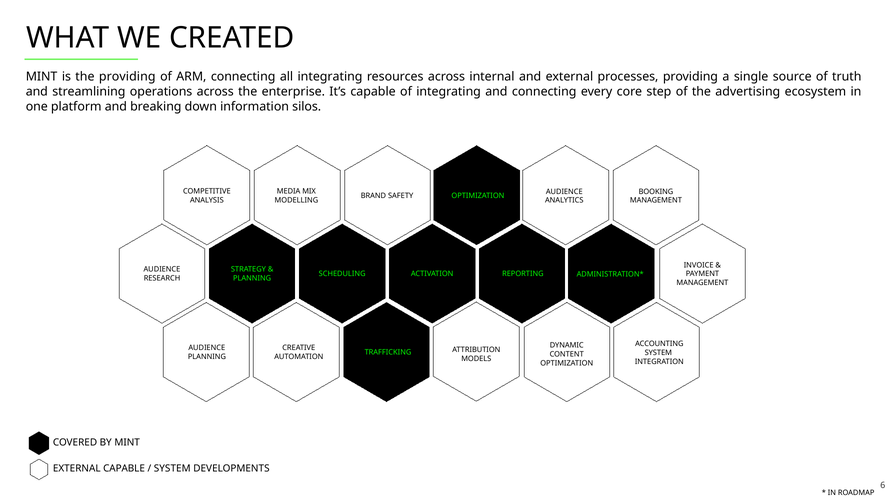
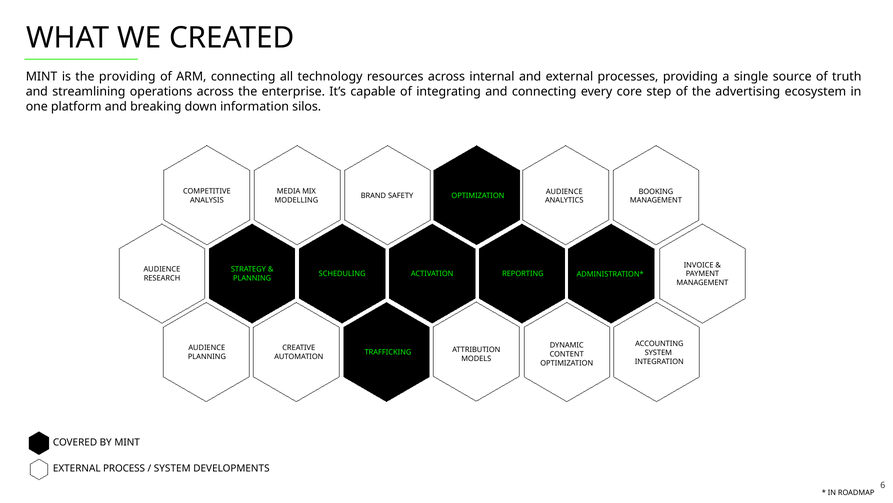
all integrating: integrating -> technology (330, 76)
EXTERNAL CAPABLE: CAPABLE -> PROCESS (124, 468)
